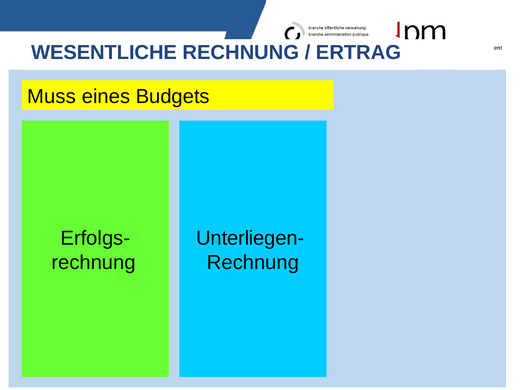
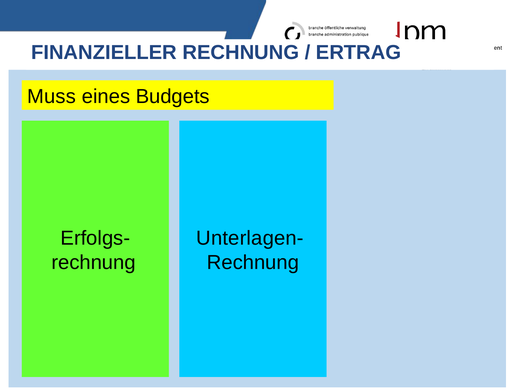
WESENTLICHE: WESENTLICHE -> FINANZIELLER (104, 53)
Unterliegen-: Unterliegen- -> Unterlagen- (250, 238)
